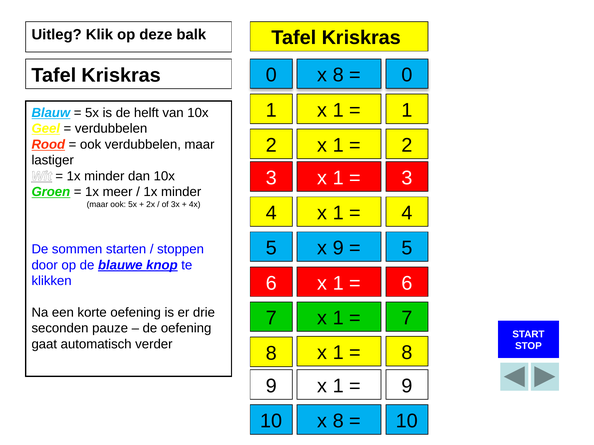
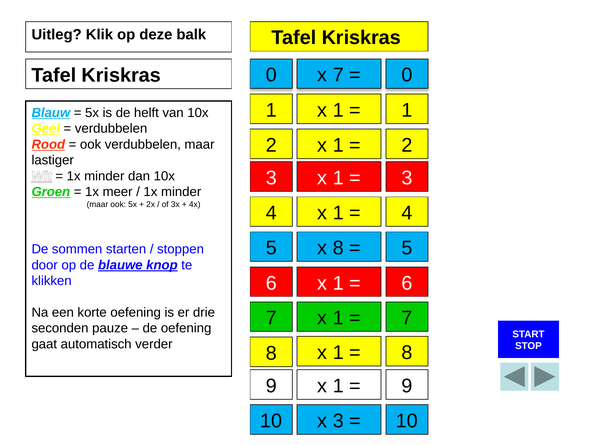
8: 8 -> 7 (338, 75)
x 9: 9 -> 8 (338, 248)
8: 8 -> 3 (338, 421)
